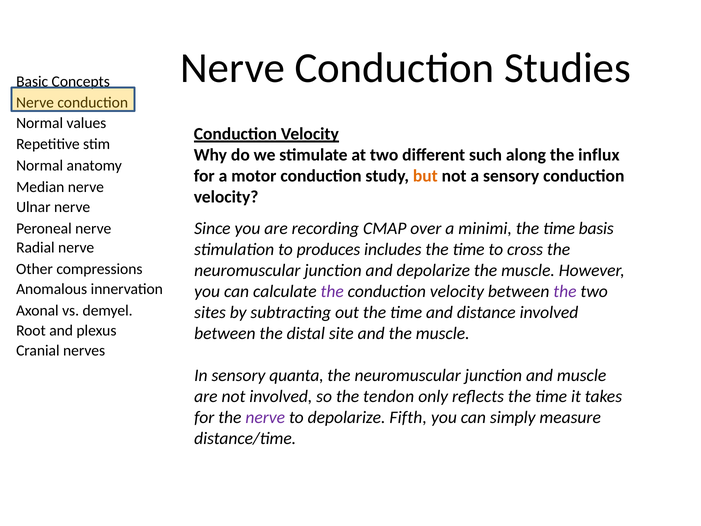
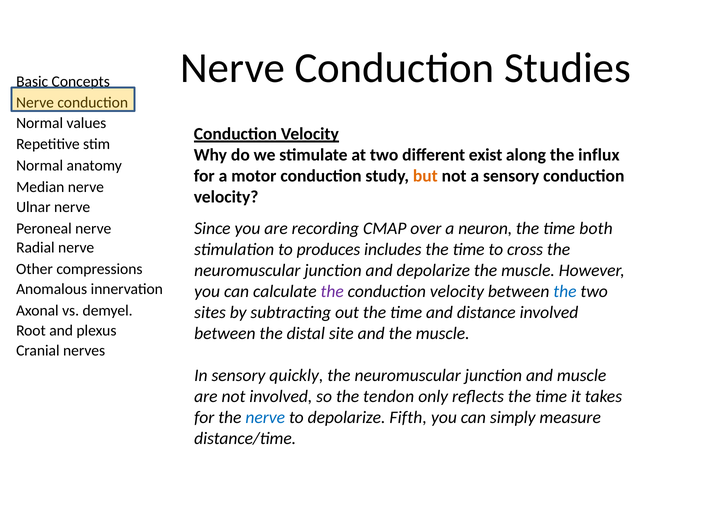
such: such -> exist (486, 155)
minimi: minimi -> neuron (485, 228)
basis: basis -> both (596, 228)
the colour: purple -> blue (565, 291)
quanta: quanta -> quickly (296, 375)
nerve colour: purple -> blue (265, 417)
